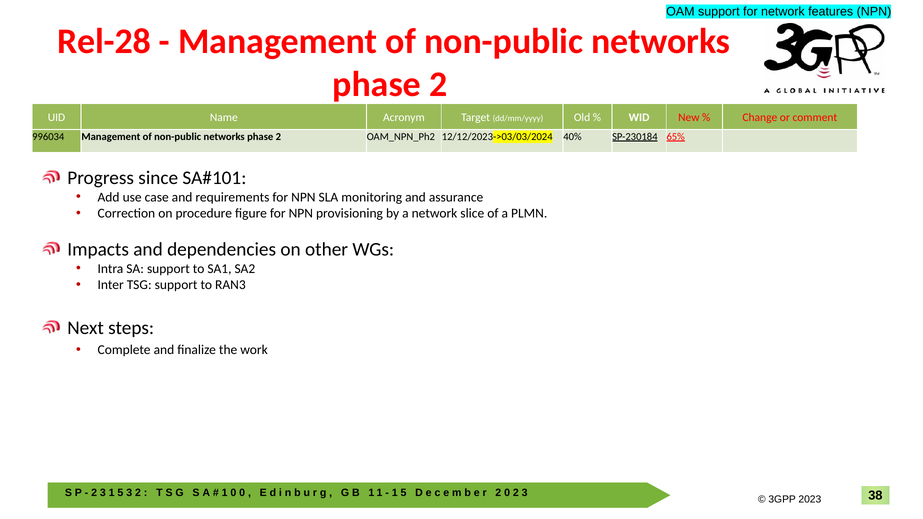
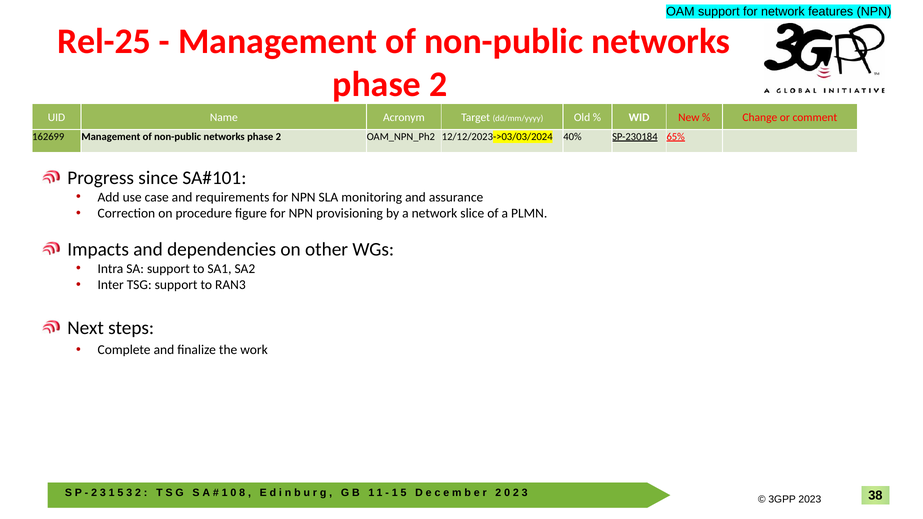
Rel-28: Rel-28 -> Rel-25 (104, 41)
996034: 996034 -> 162699 (48, 137)
0: 0 -> 8 (242, 493)
